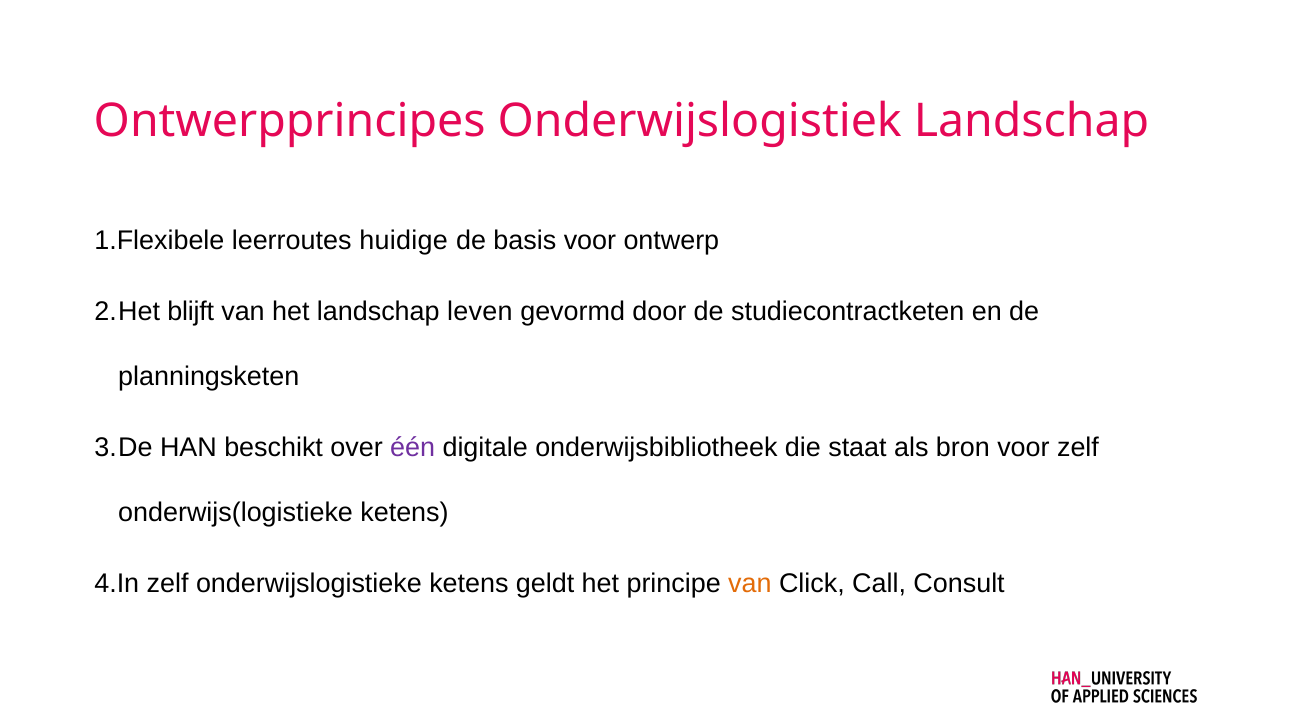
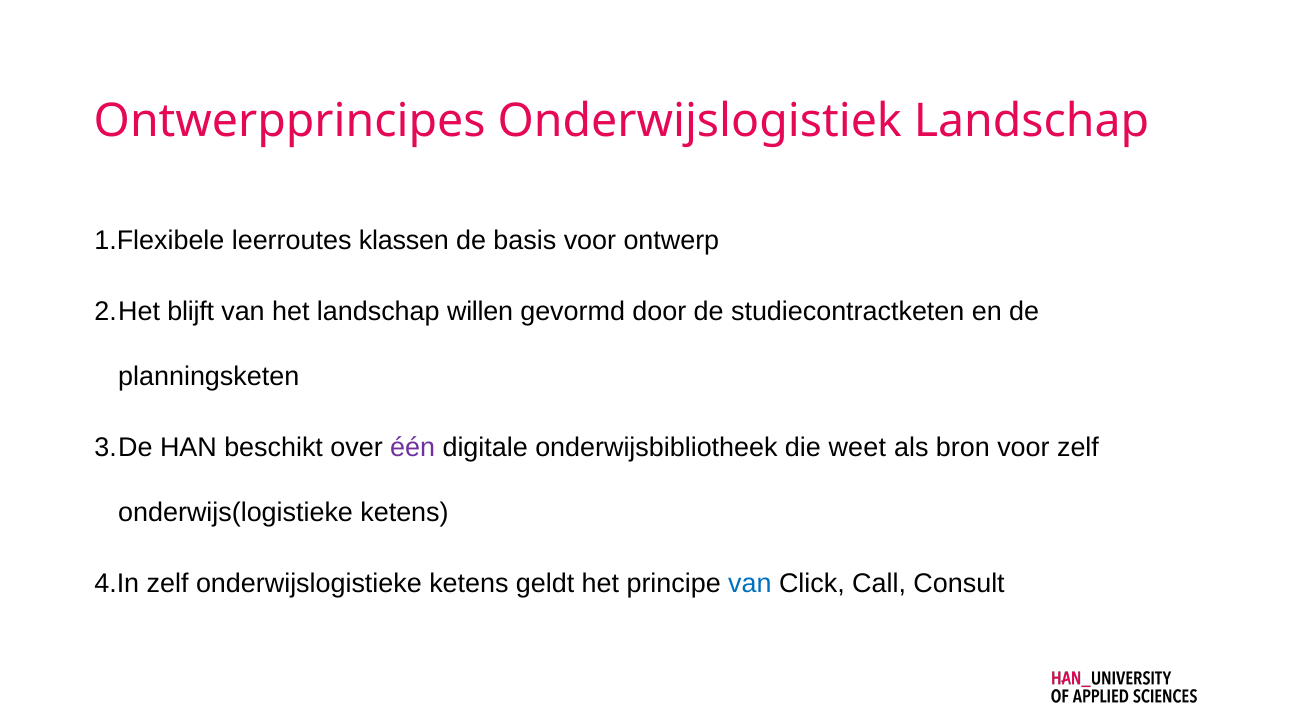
huidige: huidige -> klassen (404, 240)
leven: leven -> willen (480, 311)
staat: staat -> weet (857, 447)
van colour: orange -> blue (750, 583)
